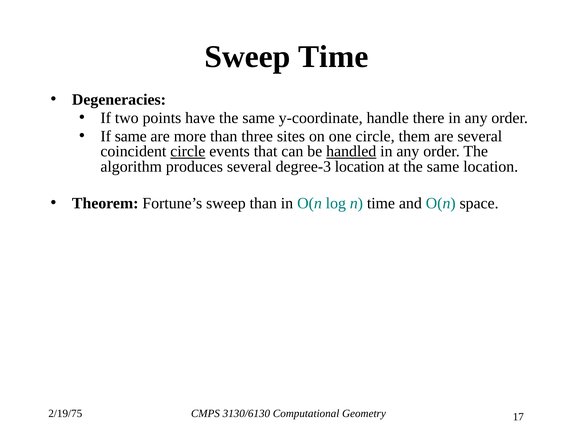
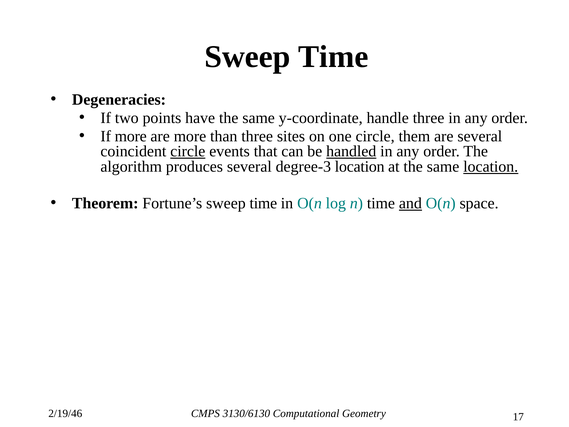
handle there: there -> three (429, 118)
If same: same -> more (131, 136)
location underline: none -> present (491, 166)
Fortune’s sweep than: than -> time (263, 203)
and underline: none -> present (410, 203)
2/19/75: 2/19/75 -> 2/19/46 (65, 413)
